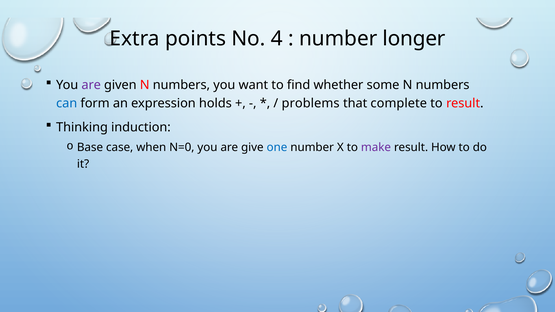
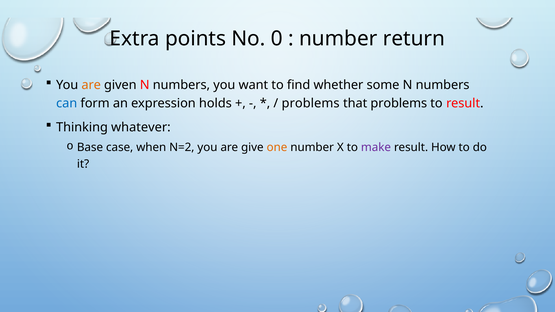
4: 4 -> 0 (277, 39)
longer: longer -> return (414, 39)
are colour: purple -> orange (91, 85)
that complete: complete -> problems (399, 103)
induction: induction -> whatever (141, 127)
N=0: N=0 -> N=2 (182, 147)
one colour: blue -> orange (277, 147)
